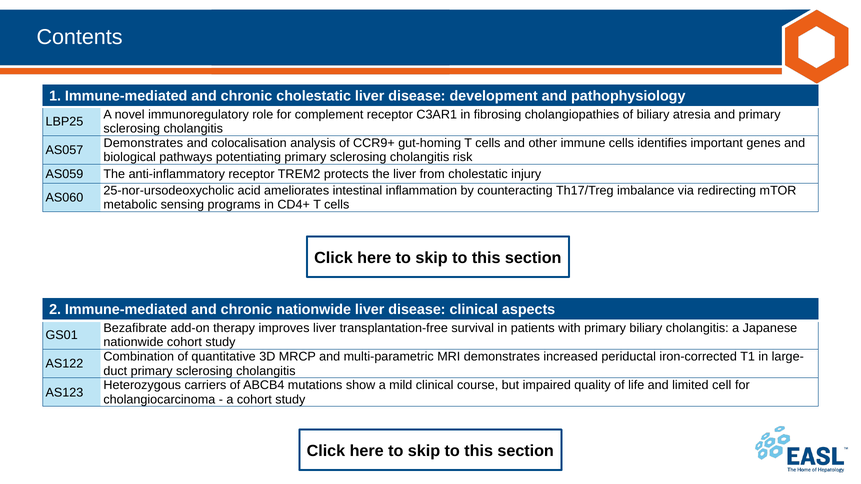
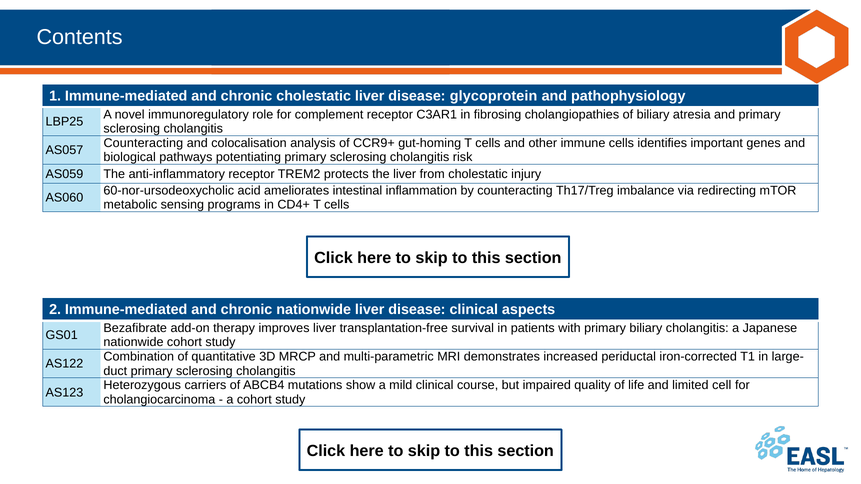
development: development -> glycoprotein (494, 96)
Demonstrates: Demonstrates -> Counteracting (143, 143)
25-nor-ursodeoxycholic: 25-nor-ursodeoxycholic -> 60-nor-ursodeoxycholic (169, 191)
